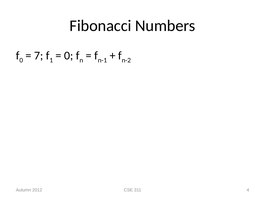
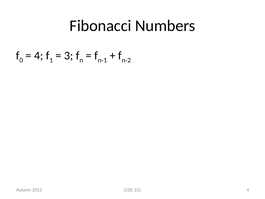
7: 7 -> 4 (39, 56)
0: 0 -> 3 (69, 56)
